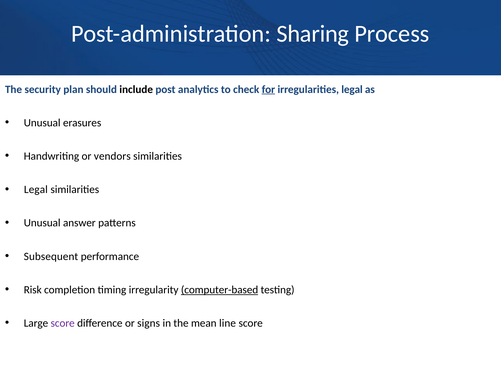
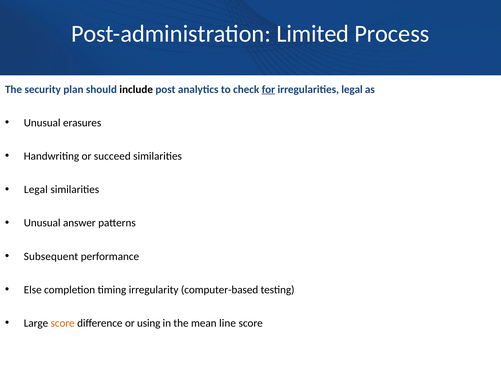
Sharing: Sharing -> Limited (313, 34)
vendors: vendors -> succeed (112, 156)
Risk: Risk -> Else (33, 290)
computer-based underline: present -> none (220, 290)
score colour: purple -> orange (63, 323)
signs: signs -> using (149, 323)
